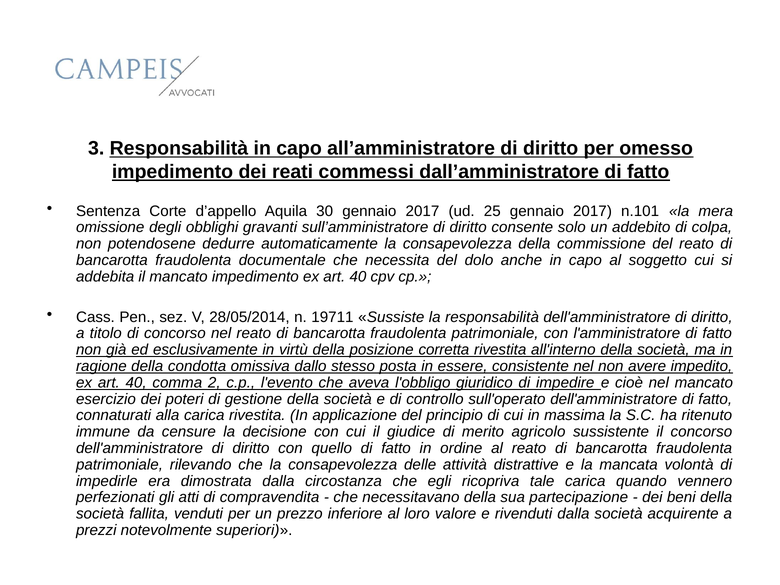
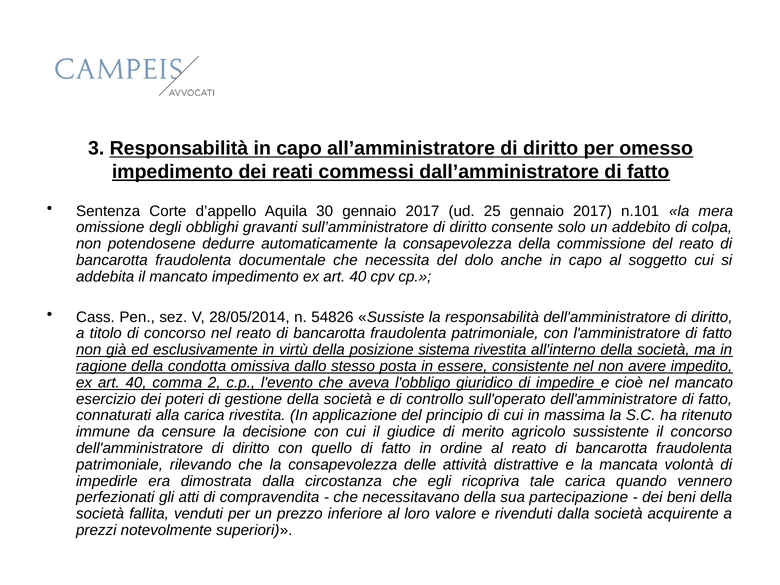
19711: 19711 -> 54826 (332, 317)
corretta: corretta -> sistema (444, 350)
